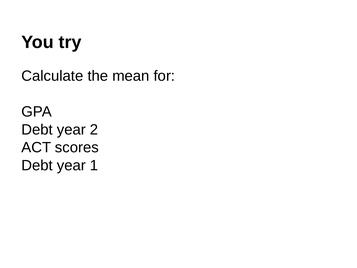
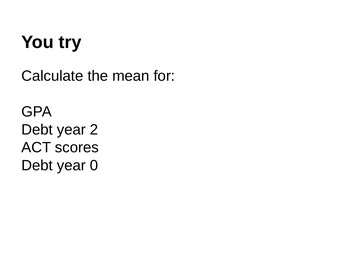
1: 1 -> 0 (94, 165)
